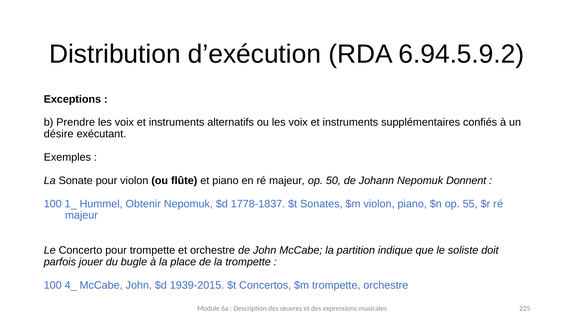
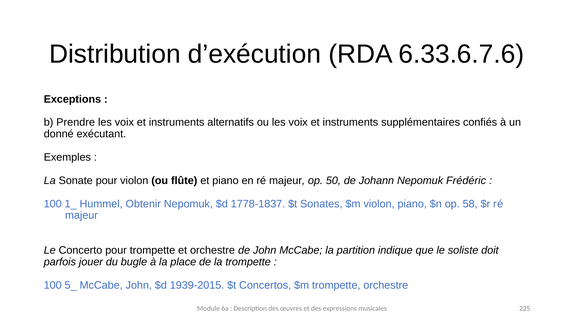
6.94.5.9.2: 6.94.5.9.2 -> 6.33.6.7.6 (461, 54)
désire: désire -> donné (59, 134)
Donnent: Donnent -> Frédéric (466, 180)
55: 55 -> 58 (470, 204)
4_: 4_ -> 5_ (71, 285)
